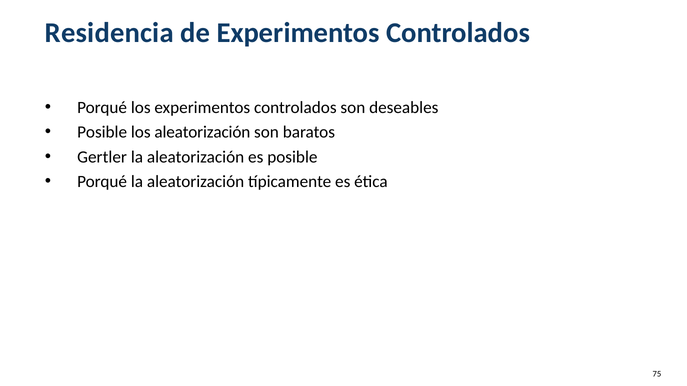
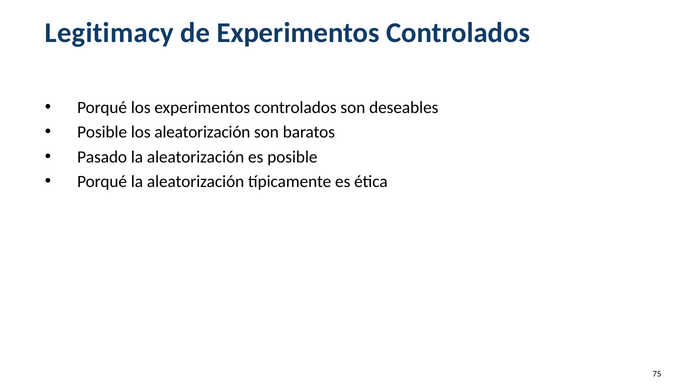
Residencia: Residencia -> Legitimacy (109, 33)
Gertler: Gertler -> Pasado (102, 157)
